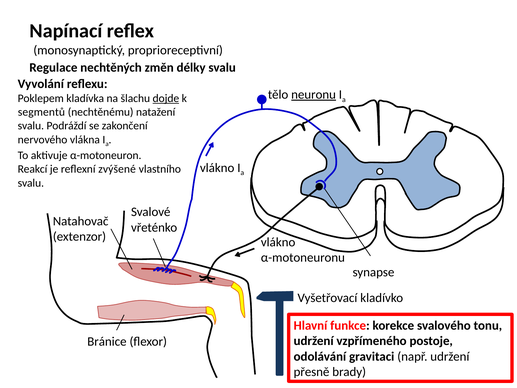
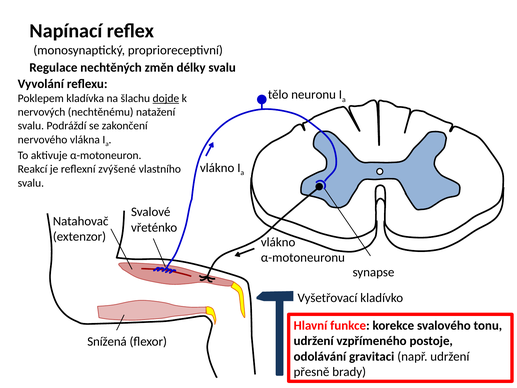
neuronu underline: present -> none (314, 94)
segmentů: segmentů -> nervových (42, 112)
Bránice: Bránice -> Snížená (107, 341)
